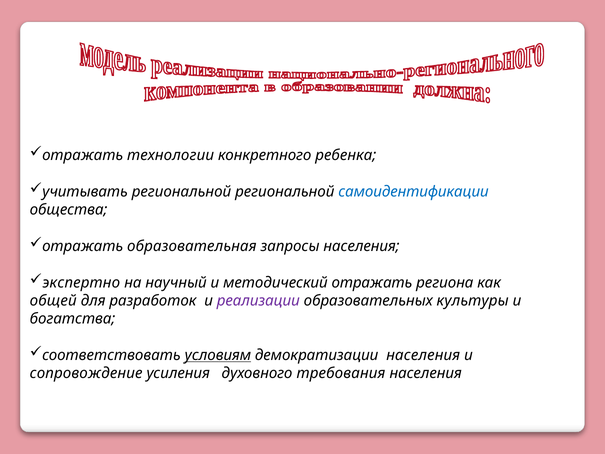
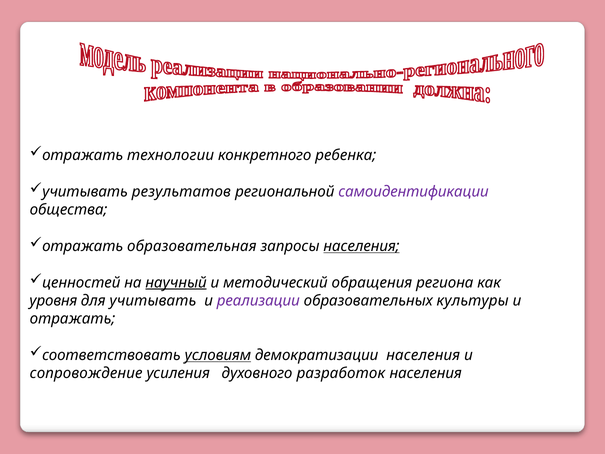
учитывать региональной: региональной -> результатов (181, 192)
самоидентификации colour: blue -> purple (414, 192)
населения underline: none -> present (362, 246)
экспертно: экспертно -> ценностей (81, 282)
научный underline: none -> present (176, 282)
методический отражать: отражать -> обращения (372, 282)
общей: общей -> уровня (53, 301)
для разработок: разработок -> учитывать (153, 301)
богатства: богатства -> отражать (72, 319)
требования: требования -> разработок (341, 373)
